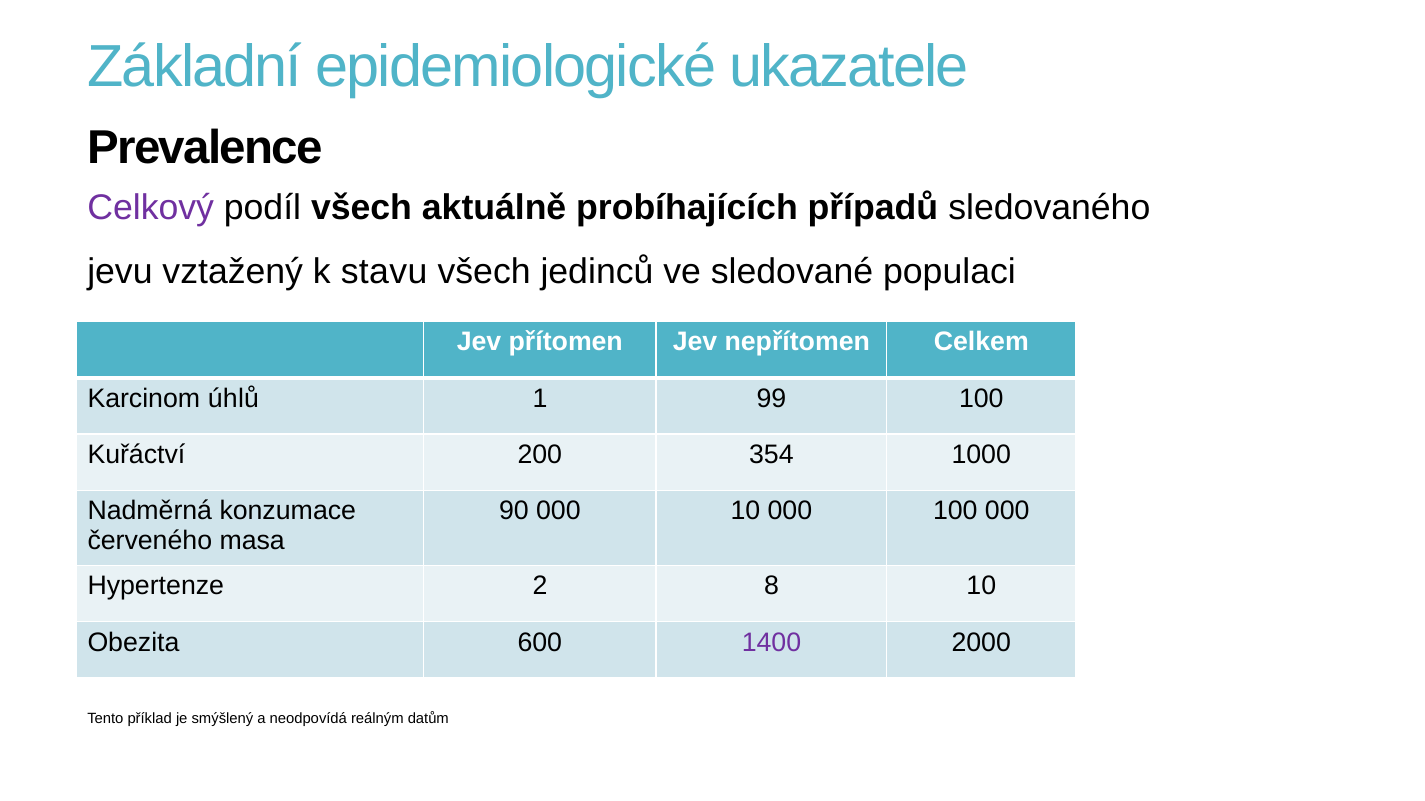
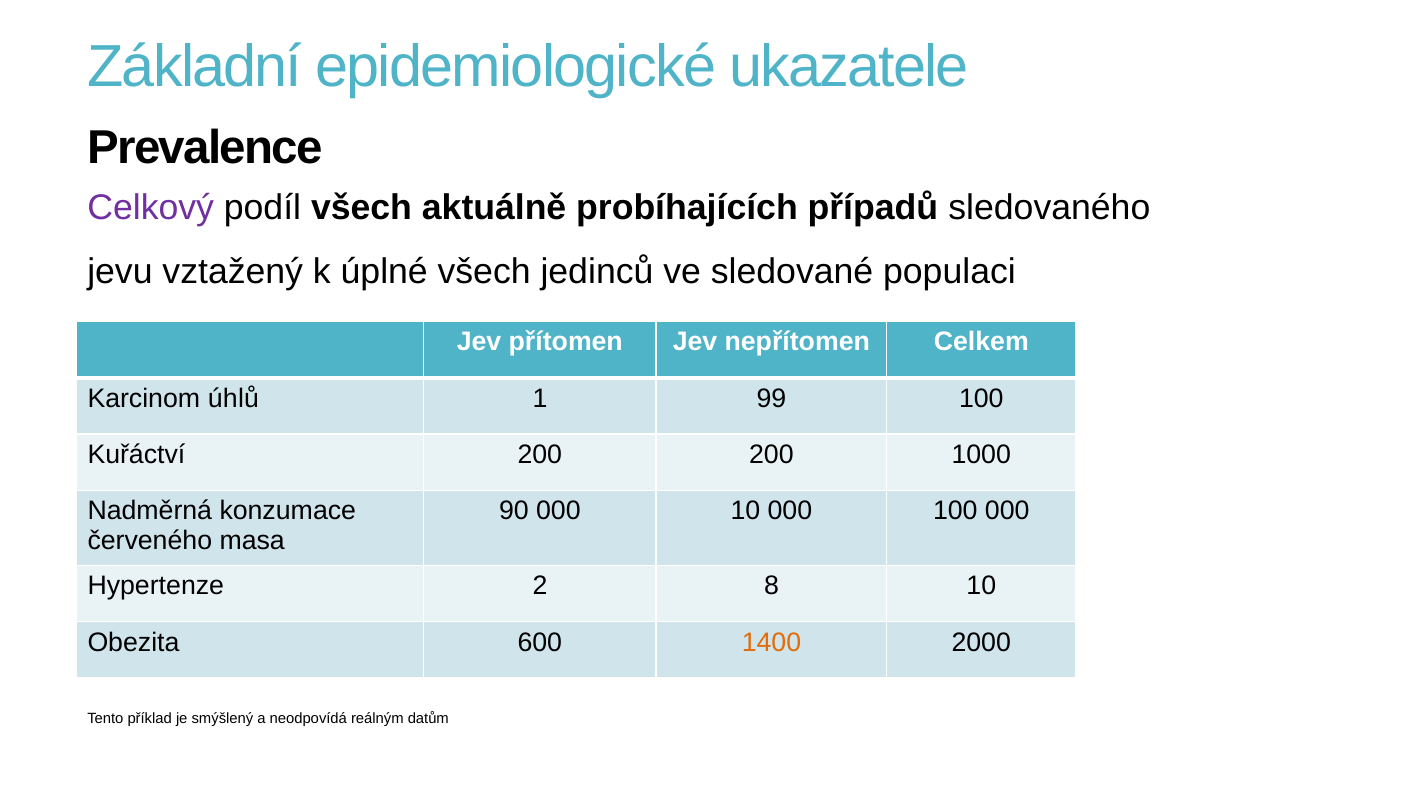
stavu: stavu -> úplné (384, 272)
200 354: 354 -> 200 (771, 455)
1400 colour: purple -> orange (771, 643)
